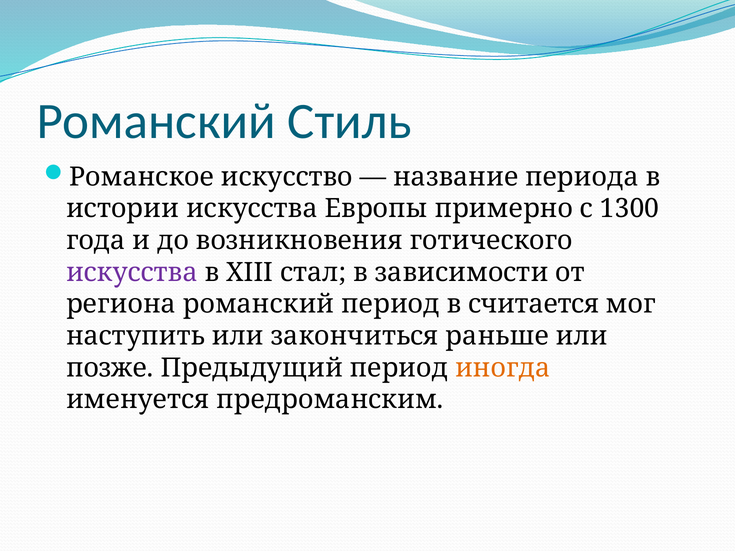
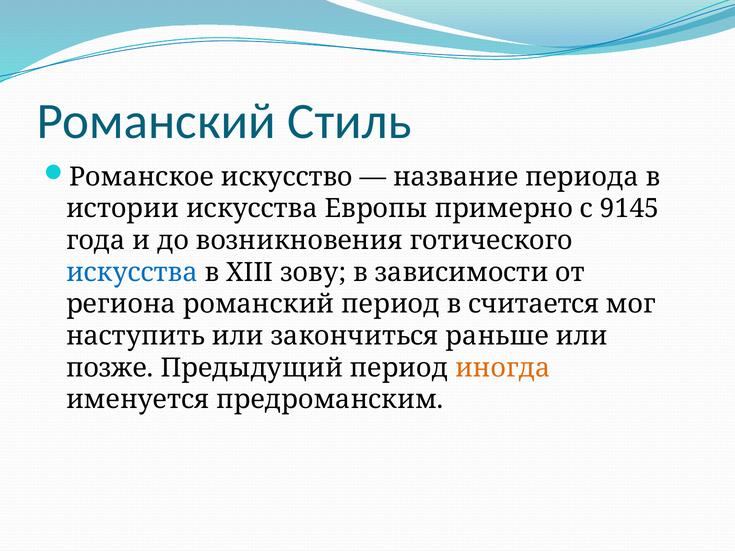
1300: 1300 -> 9145 (630, 209)
искусства colour: purple -> blue (132, 272)
стал: стал -> зову (313, 272)
